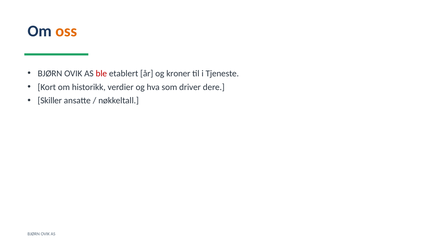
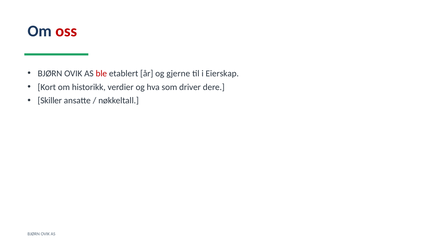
oss colour: orange -> red (66, 31)
kroner: kroner -> gjerne (178, 73)
Tjeneste: Tjeneste -> Eierskap (222, 73)
